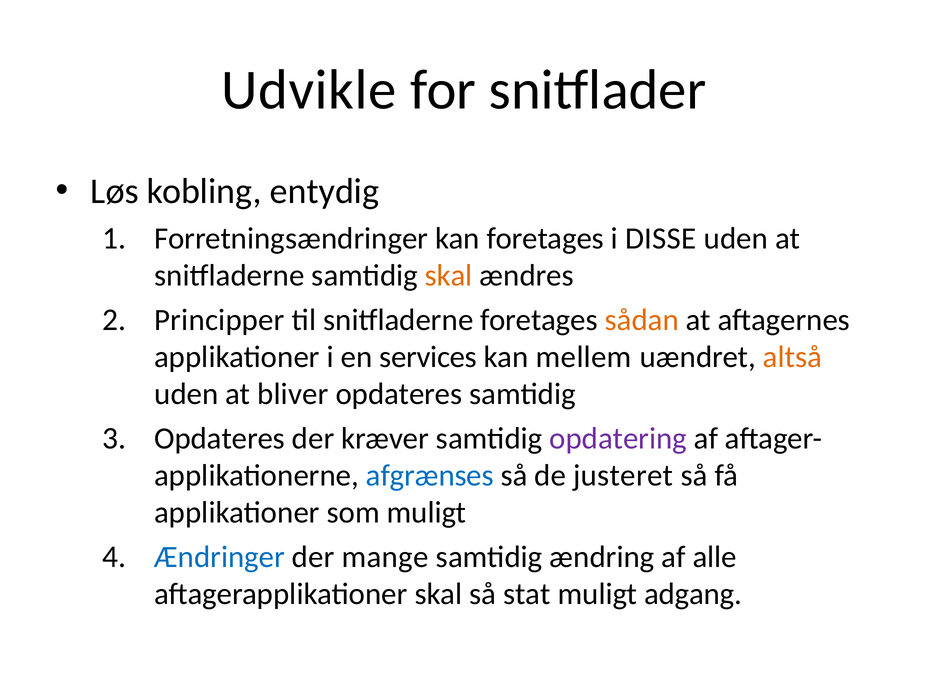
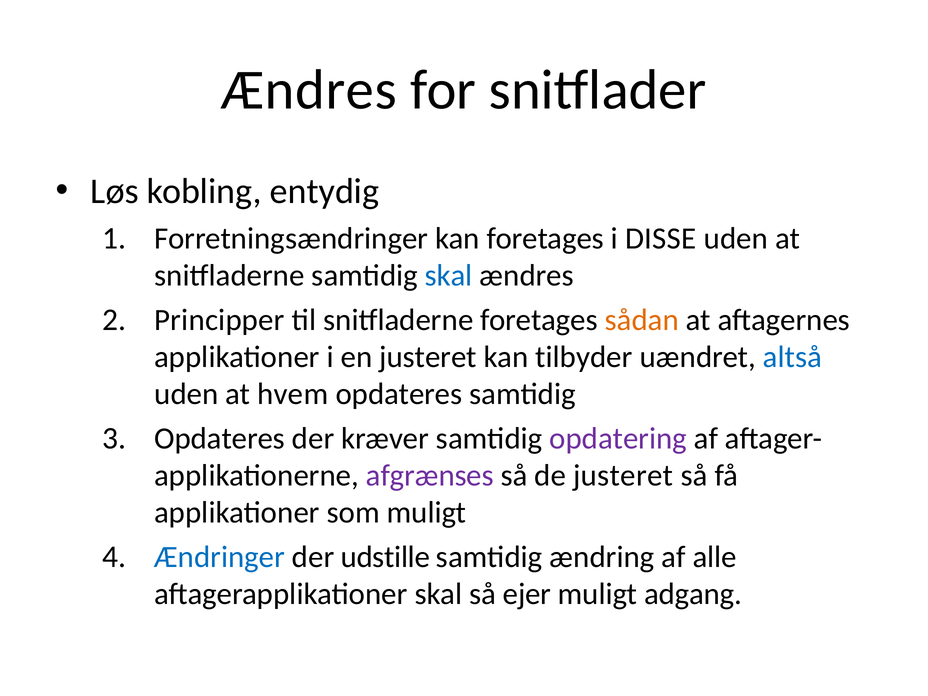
Udvikle: Udvikle -> Ændres (309, 90)
skal colour: orange -> blue (449, 275)
en services: services -> justeret (428, 357)
mellem: mellem -> tilbyder (584, 357)
altså colour: orange -> blue (792, 357)
bliver: bliver -> hvem (293, 394)
afgrænses colour: blue -> purple (430, 476)
mange: mange -> udstille (385, 557)
stat: stat -> ejer (527, 594)
